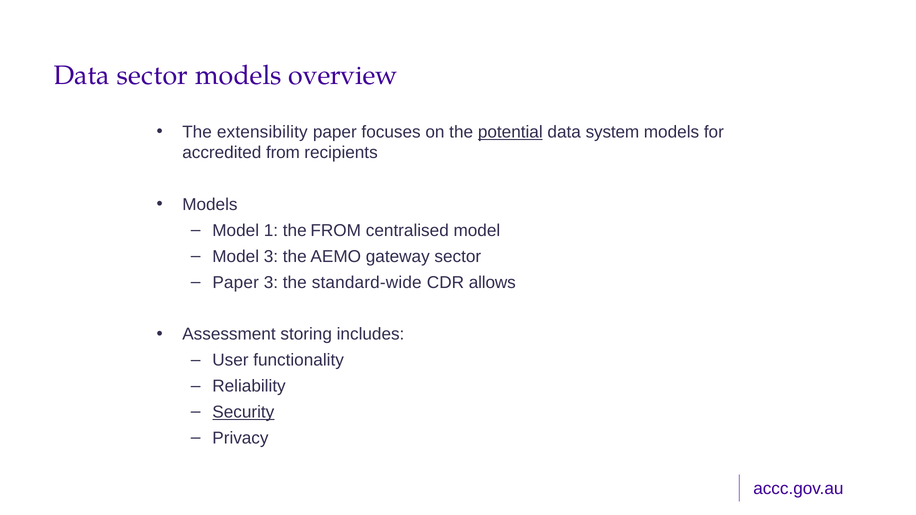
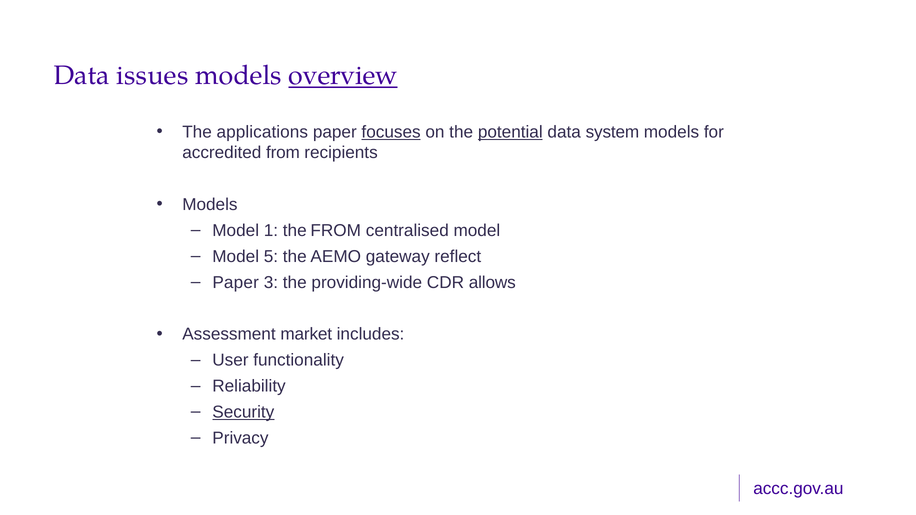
Data sector: sector -> issues (152, 76)
overview underline: none -> present (343, 76)
extensibility: extensibility -> applications (262, 132)
focuses underline: none -> present (391, 132)
Model 3: 3 -> 5 (271, 257)
gateway sector: sector -> reflect (458, 257)
standard-wide: standard-wide -> providing-wide (367, 282)
storing: storing -> market (306, 334)
